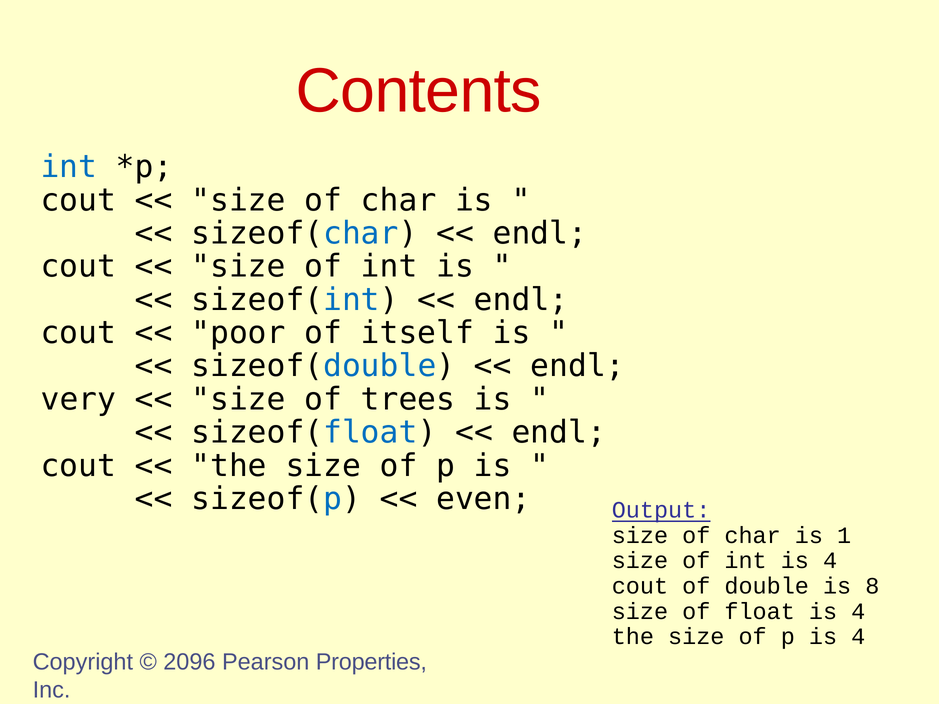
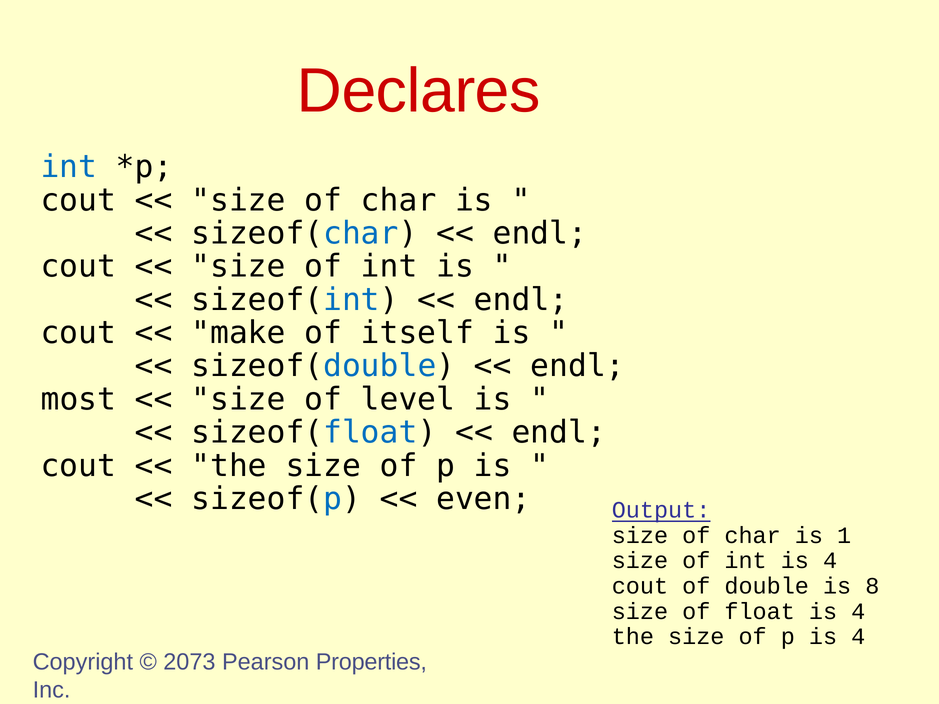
Contents: Contents -> Declares (419, 91)
poor: poor -> make (238, 333)
very: very -> most (78, 399)
trees: trees -> level (408, 399)
2096: 2096 -> 2073 (189, 662)
